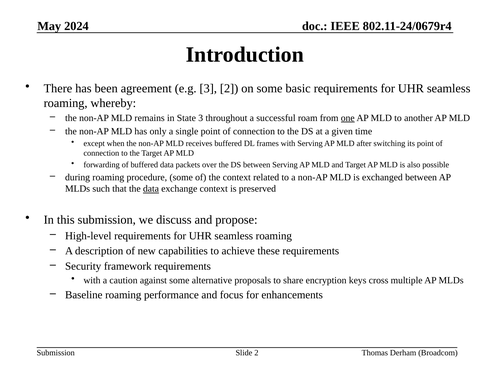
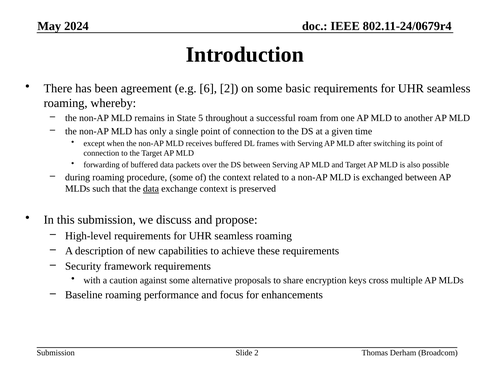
e.g 3: 3 -> 6 (208, 88)
State 3: 3 -> 5 (201, 118)
one underline: present -> none (348, 118)
